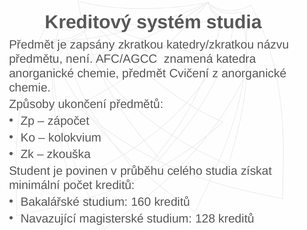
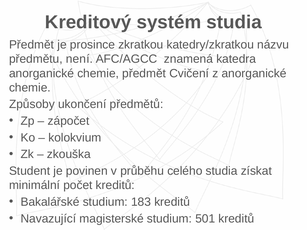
zapsány: zapsány -> prosince (92, 45)
160: 160 -> 183 (141, 202)
128: 128 -> 501 (205, 219)
